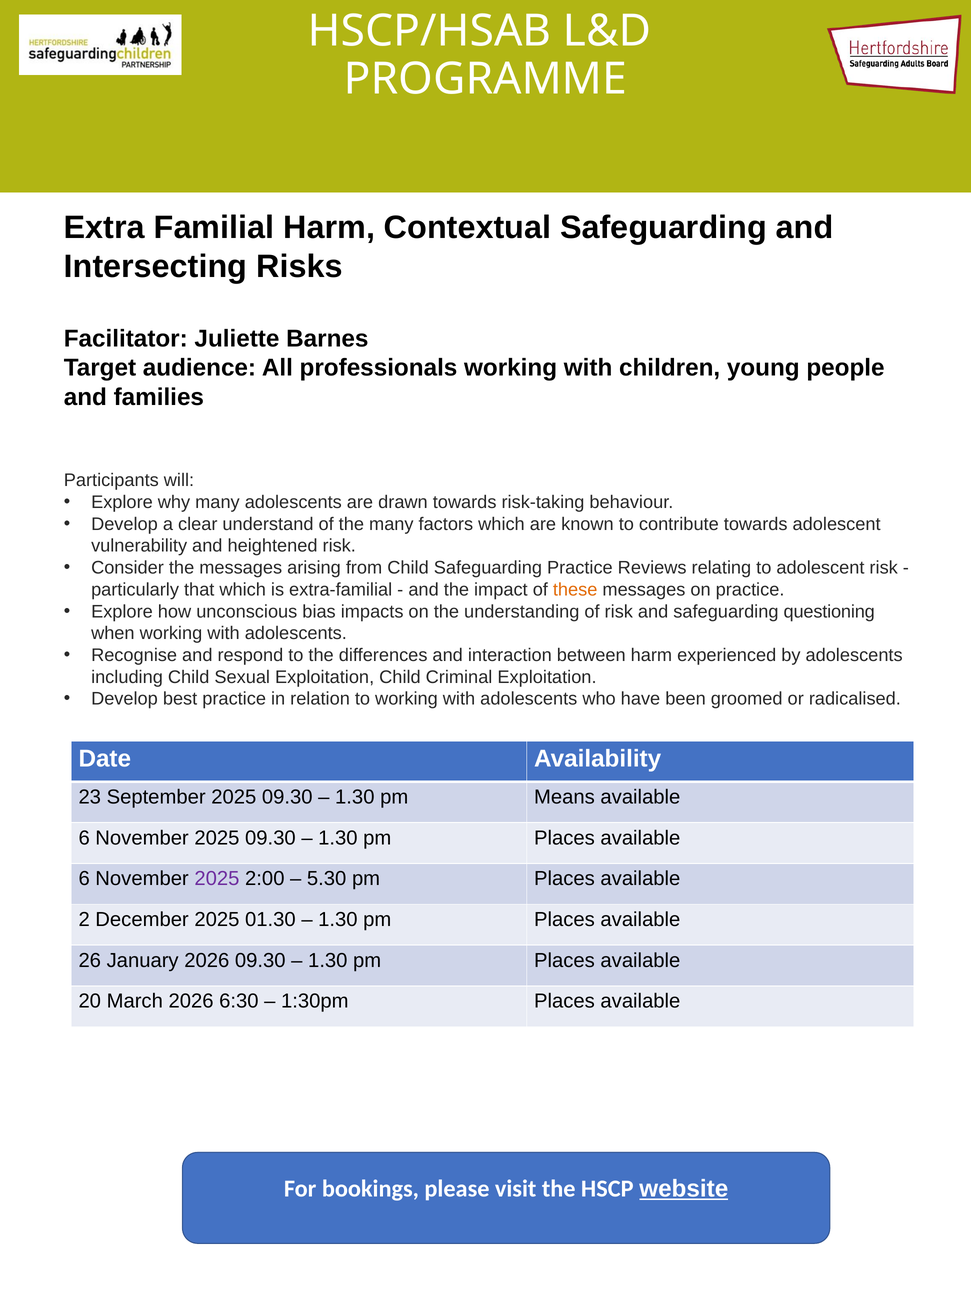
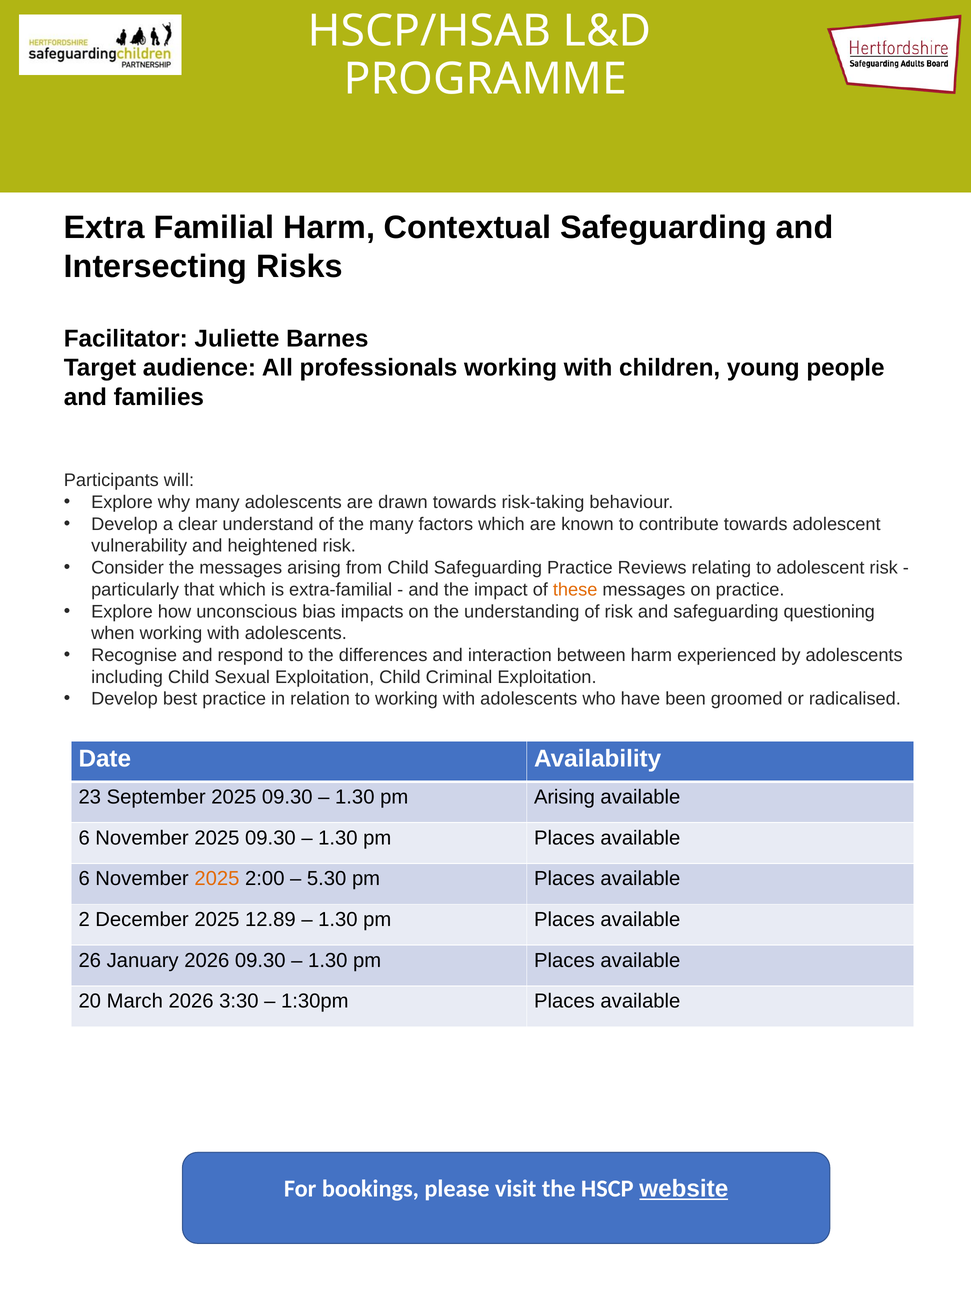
pm Means: Means -> Arising (565, 797)
2025 colour: purple -> orange (217, 879)
01.30: 01.30 -> 12.89 (270, 919)
6:30: 6:30 -> 3:30 (239, 1001)
